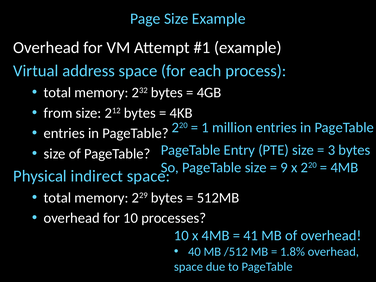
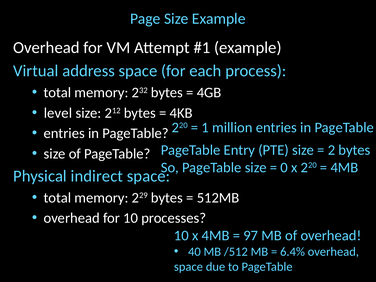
from: from -> level (58, 113)
3: 3 -> 2 (331, 150)
9: 9 -> 0 (284, 167)
41: 41 -> 97 (251, 235)
1.8%: 1.8% -> 6.4% (292, 252)
